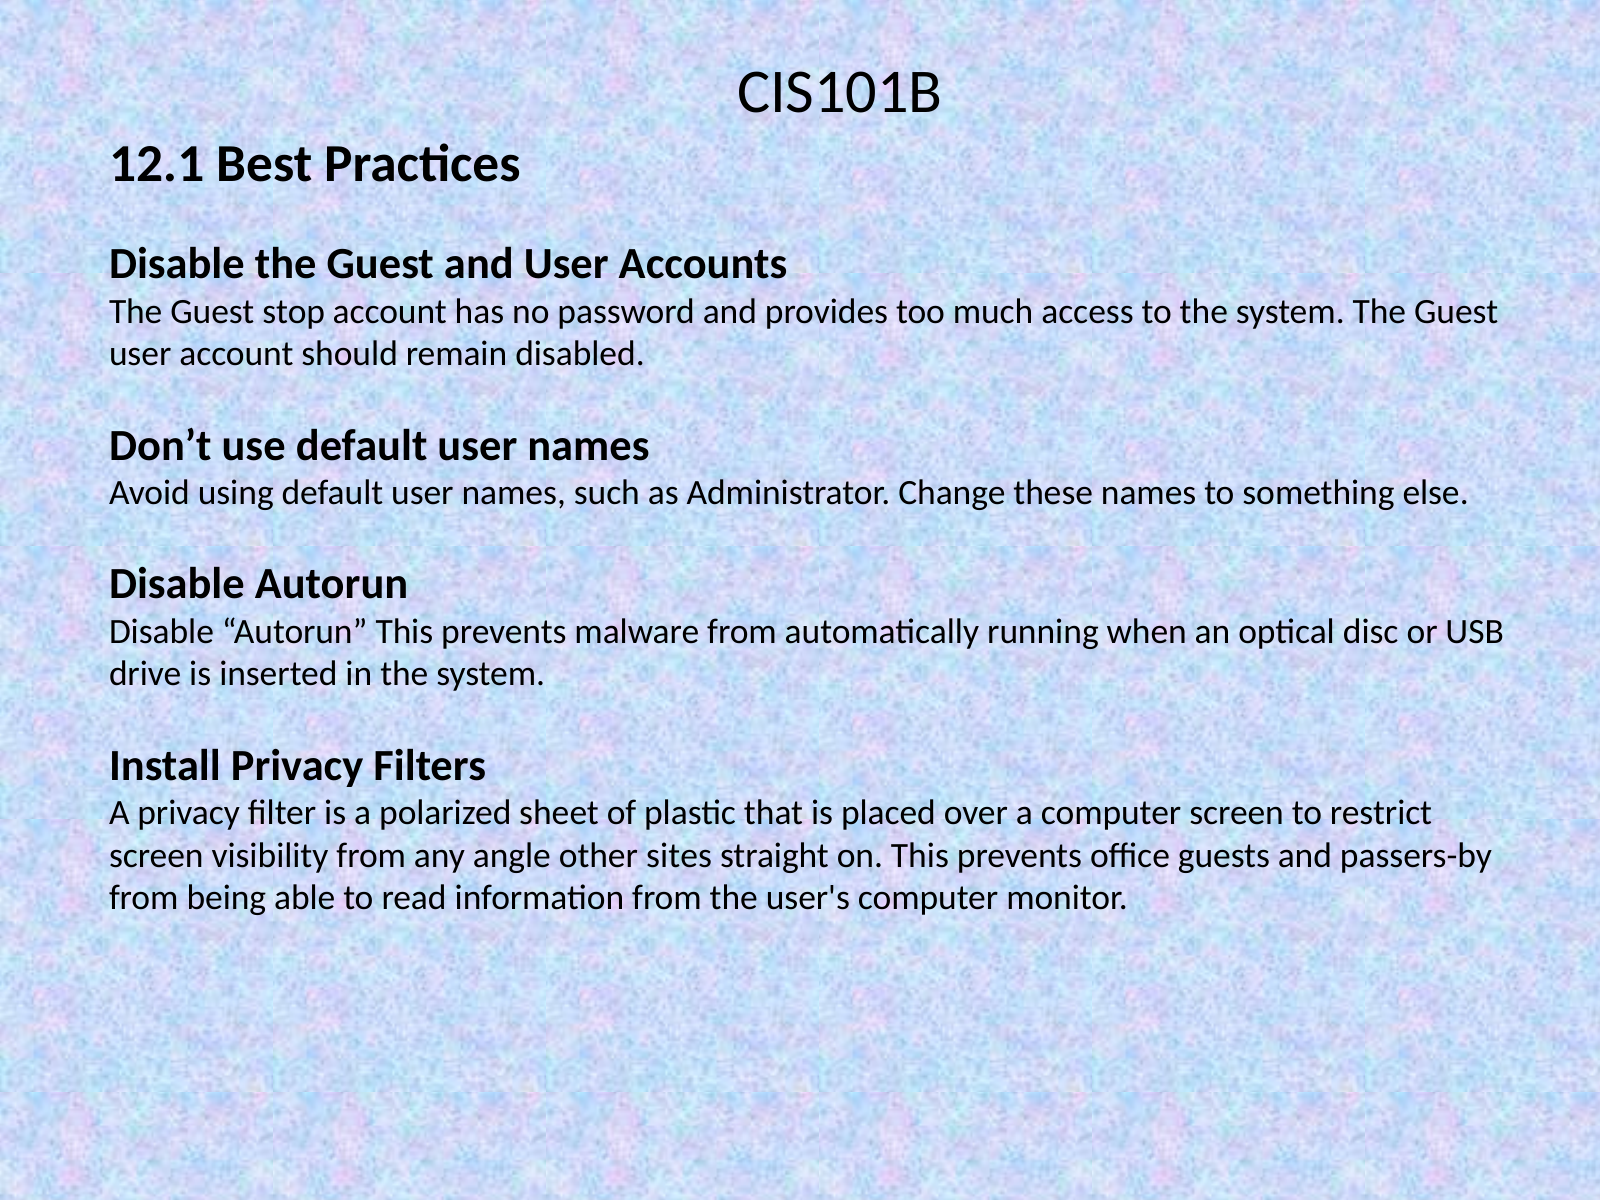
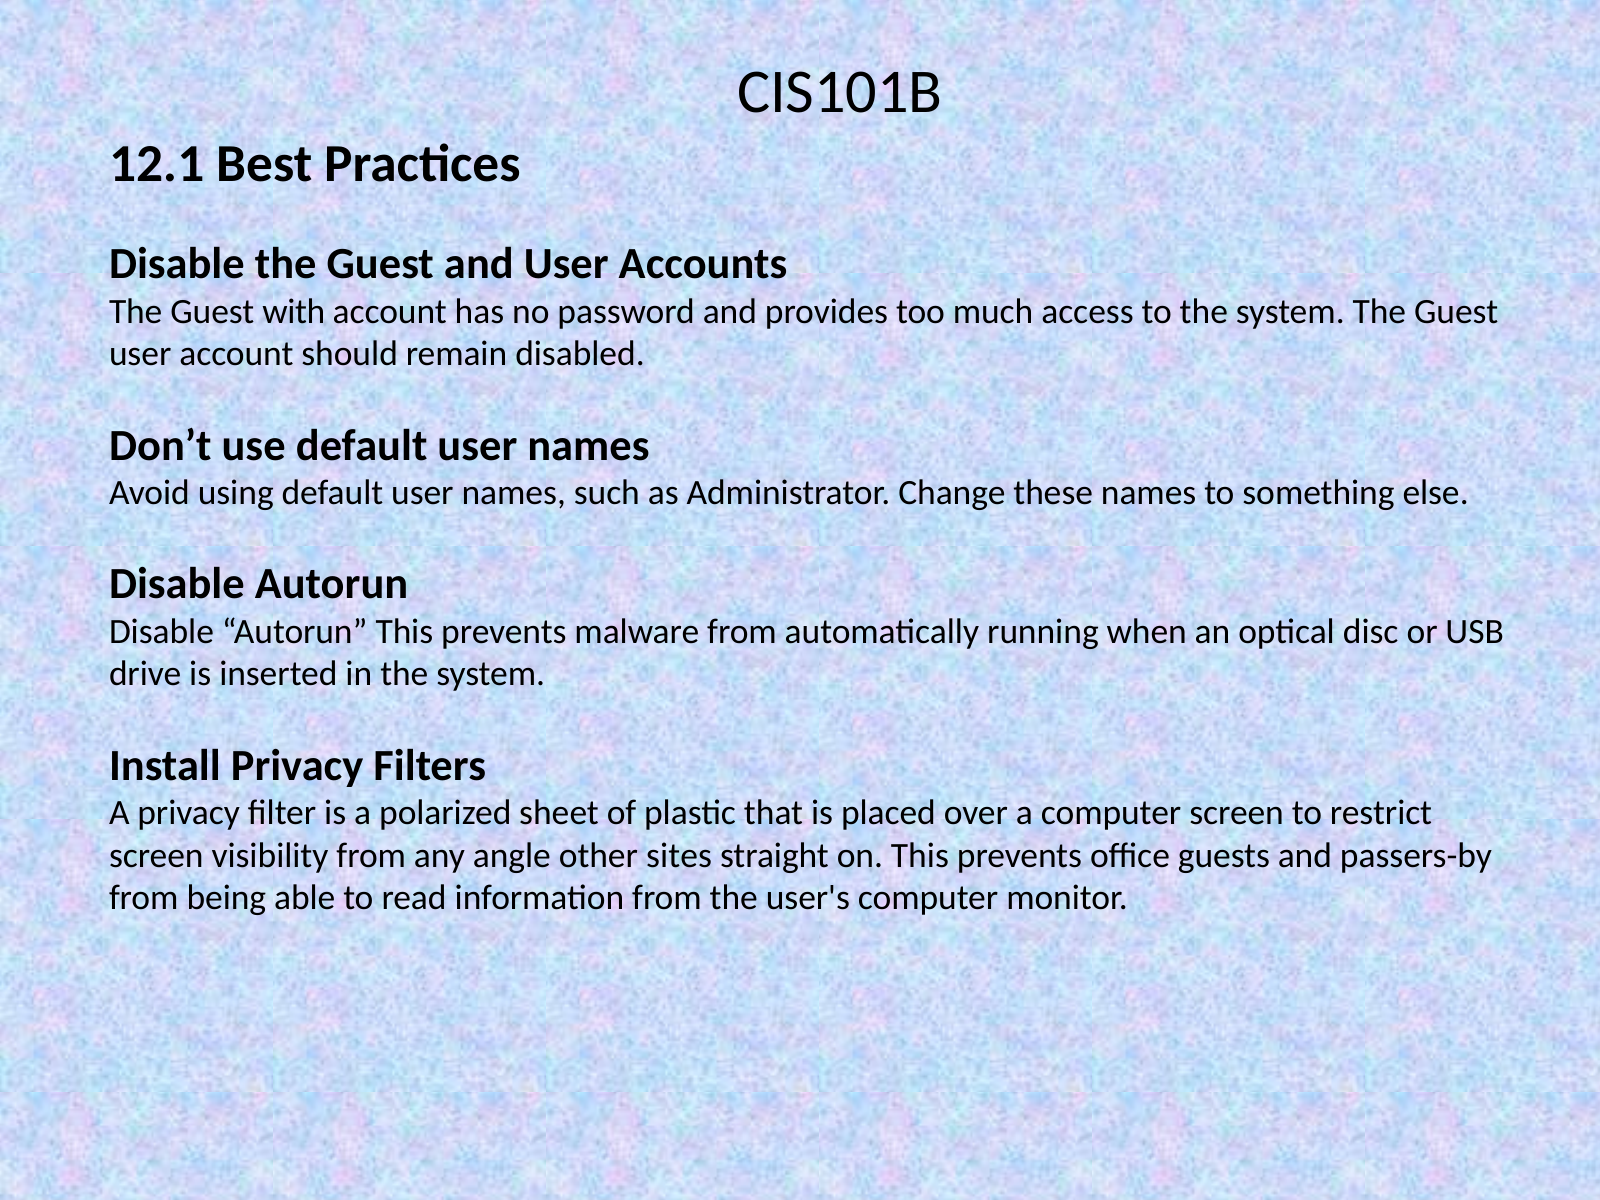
stop: stop -> with (294, 312)
